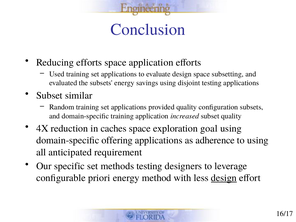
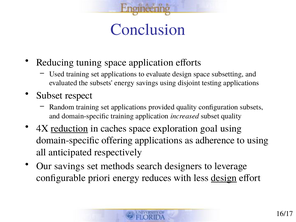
Reducing efforts: efforts -> tuning (89, 62)
similar: similar -> respect (79, 95)
reduction underline: none -> present (69, 128)
requirement: requirement -> respectively (118, 152)
Our specific: specific -> savings (69, 166)
methods testing: testing -> search (149, 166)
method: method -> reduces (157, 178)
